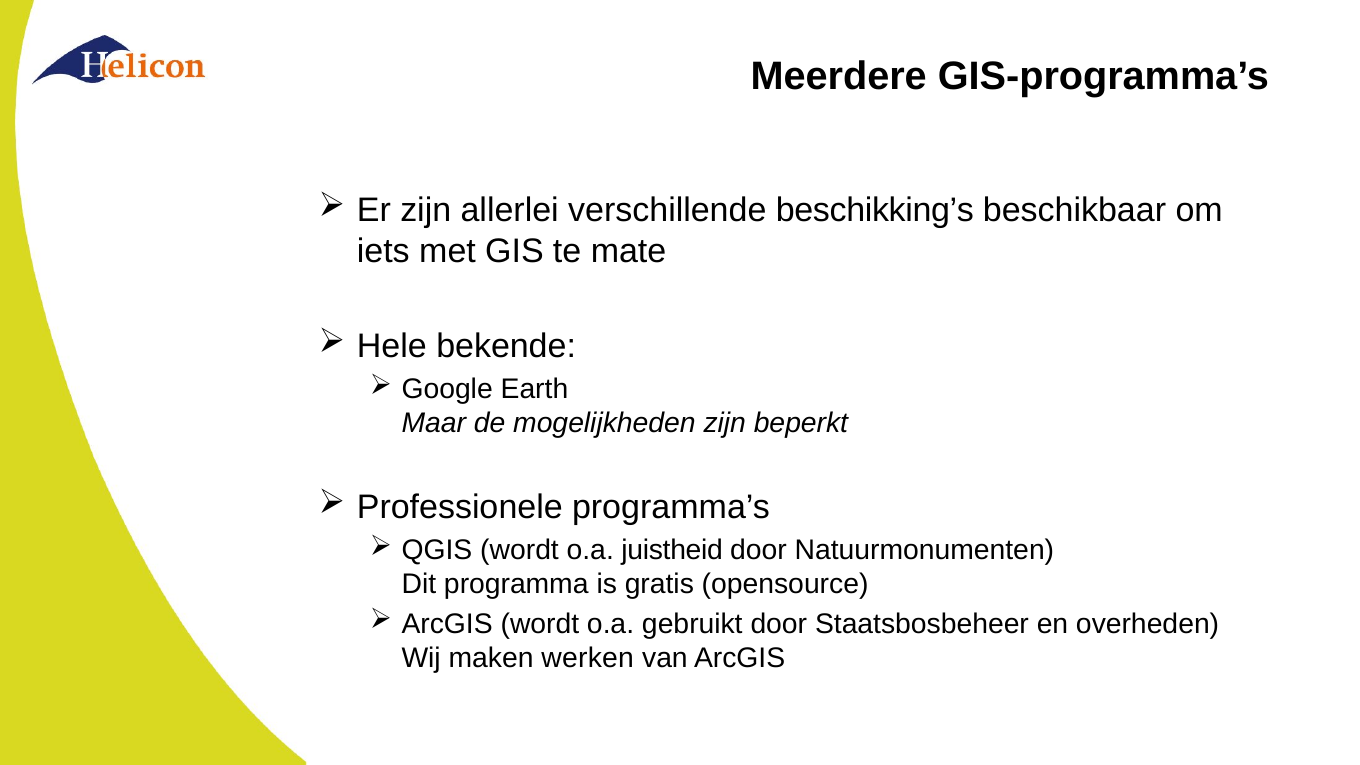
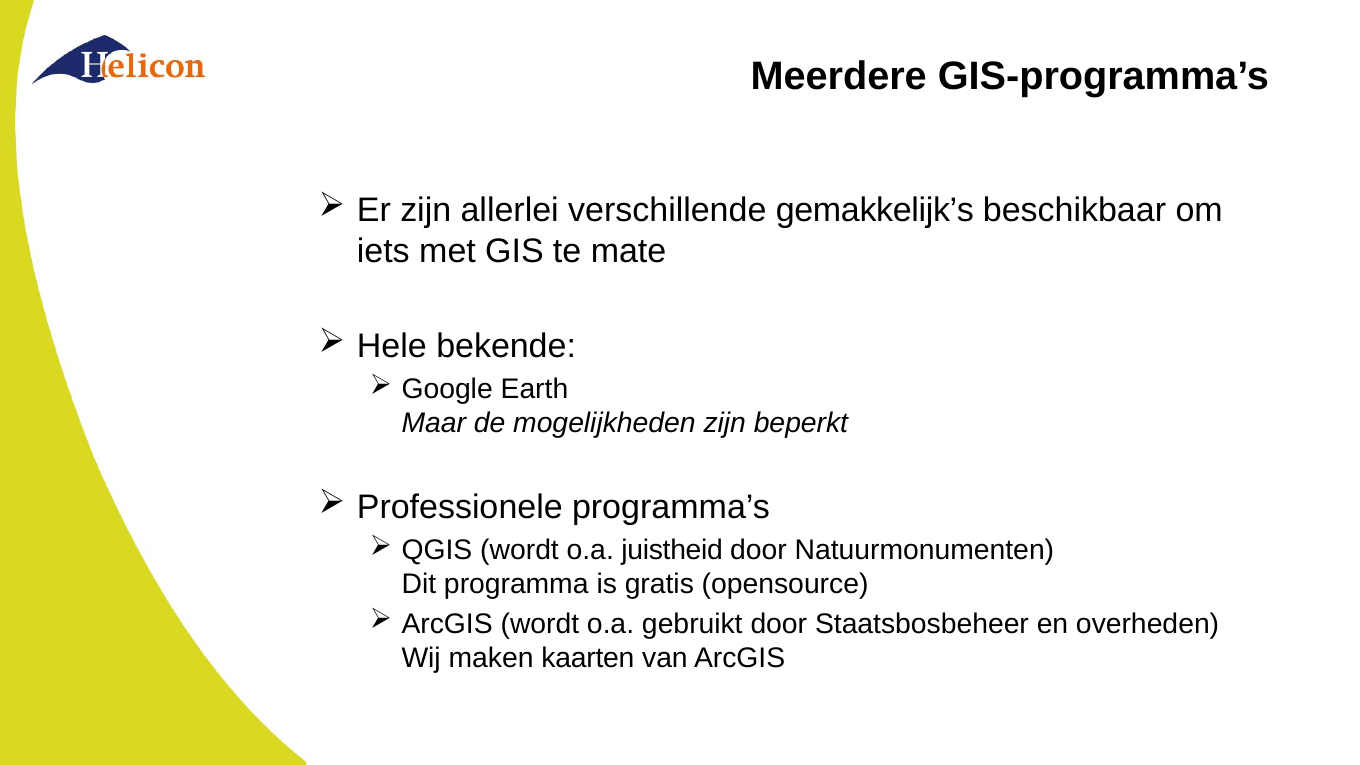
beschikking’s: beschikking’s -> gemakkelijk’s (875, 211)
werken: werken -> kaarten (588, 658)
